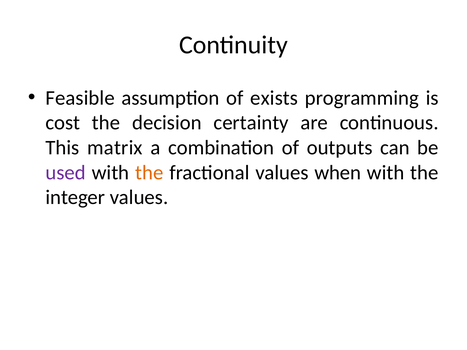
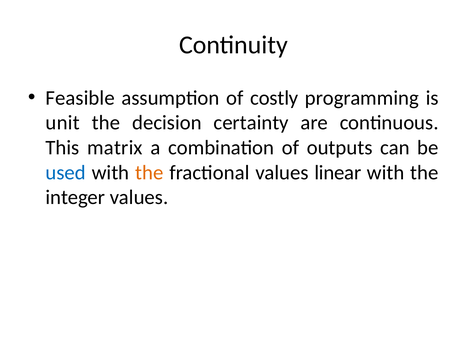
exists: exists -> costly (274, 98)
cost: cost -> unit (63, 123)
used colour: purple -> blue (66, 173)
when: when -> linear (338, 173)
